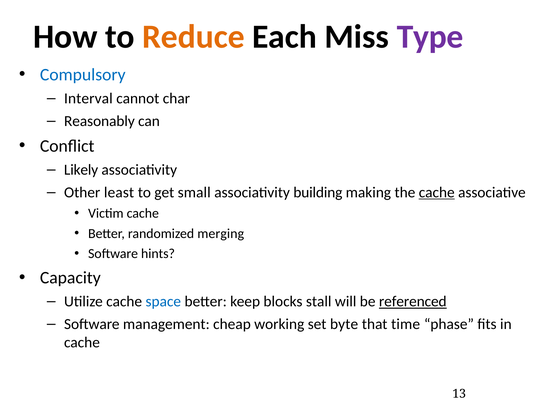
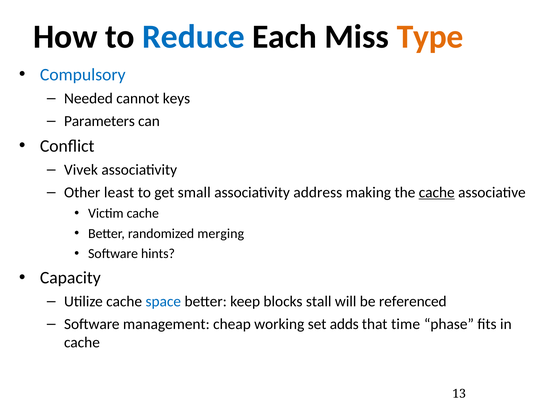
Reduce colour: orange -> blue (193, 37)
Type colour: purple -> orange (430, 37)
Interval: Interval -> Needed (88, 98)
char: char -> keys (176, 98)
Reasonably: Reasonably -> Parameters (99, 121)
Likely: Likely -> Vivek (81, 170)
building: building -> address (318, 193)
referenced underline: present -> none (413, 302)
byte: byte -> adds (344, 324)
